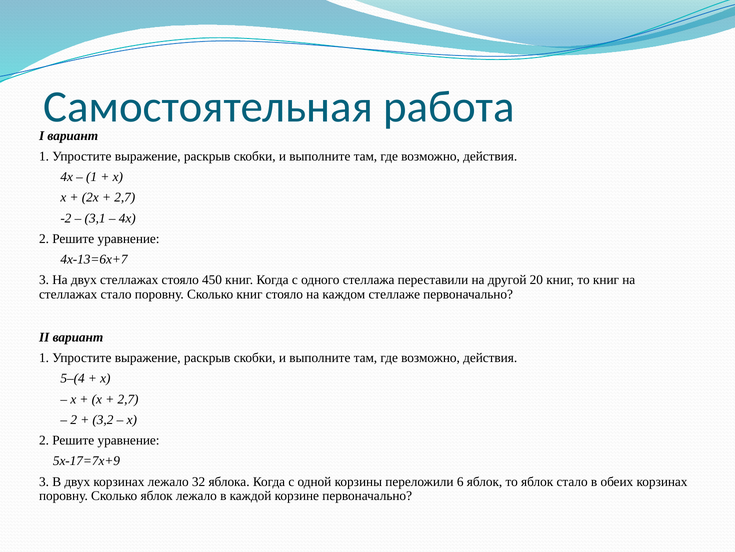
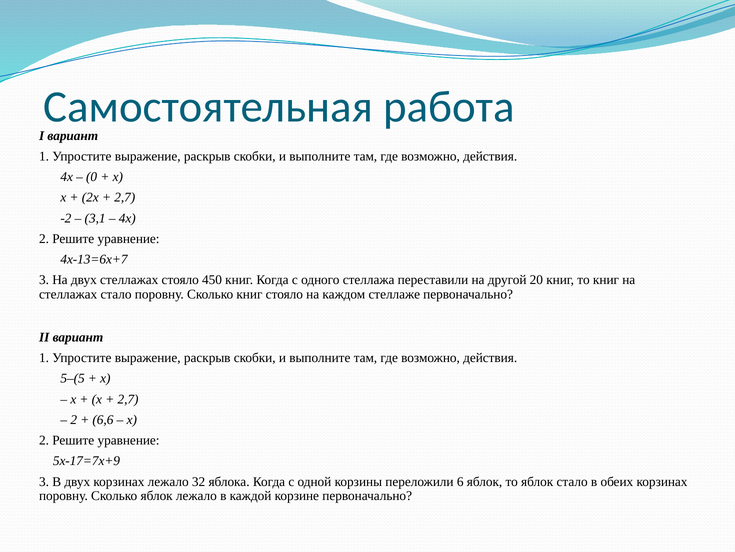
1: 1 -> 0 (92, 177)
5–(4: 5–(4 -> 5–(5 (73, 378)
3,2: 3,2 -> 6,6 (103, 419)
